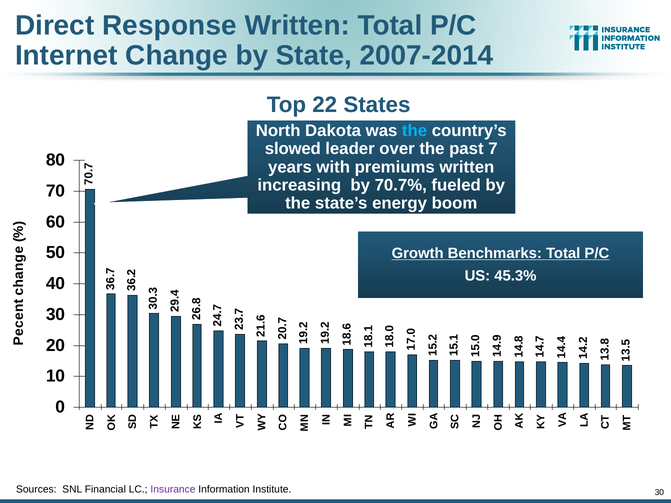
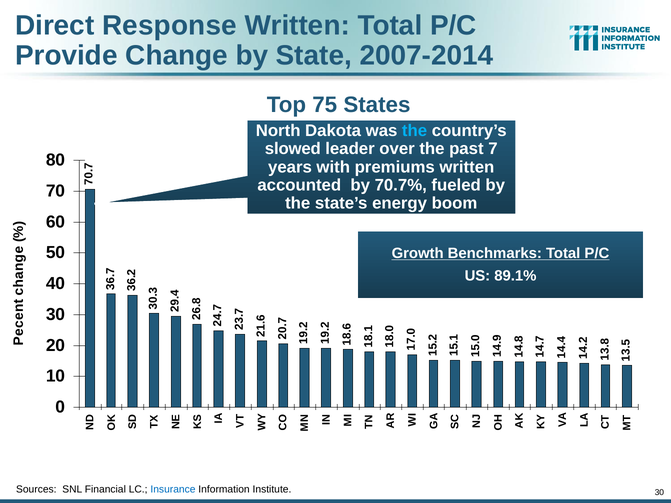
Internet: Internet -> Provide (66, 56)
22: 22 -> 75 (325, 105)
increasing: increasing -> accounted (299, 185)
45.3%: 45.3% -> 89.1% (515, 276)
Insurance colour: purple -> blue (173, 490)
